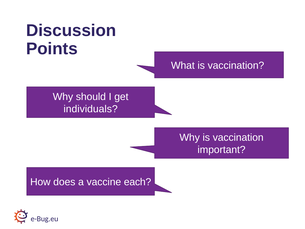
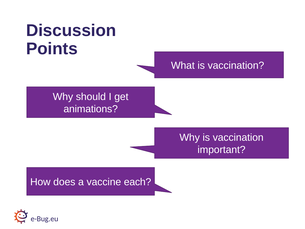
individuals: individuals -> animations (91, 109)
